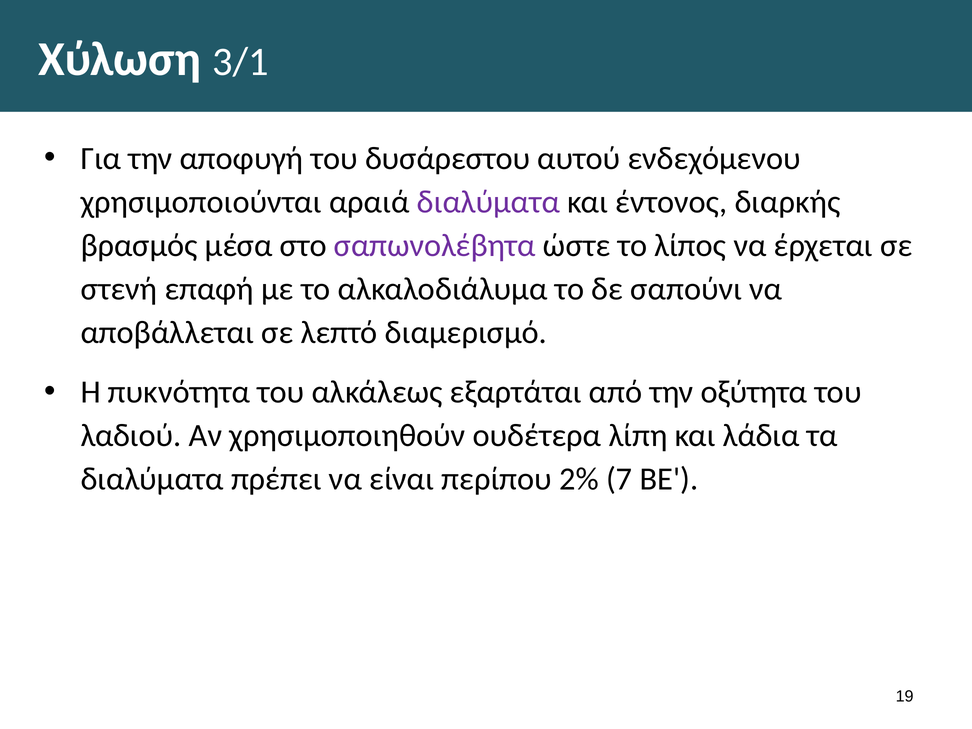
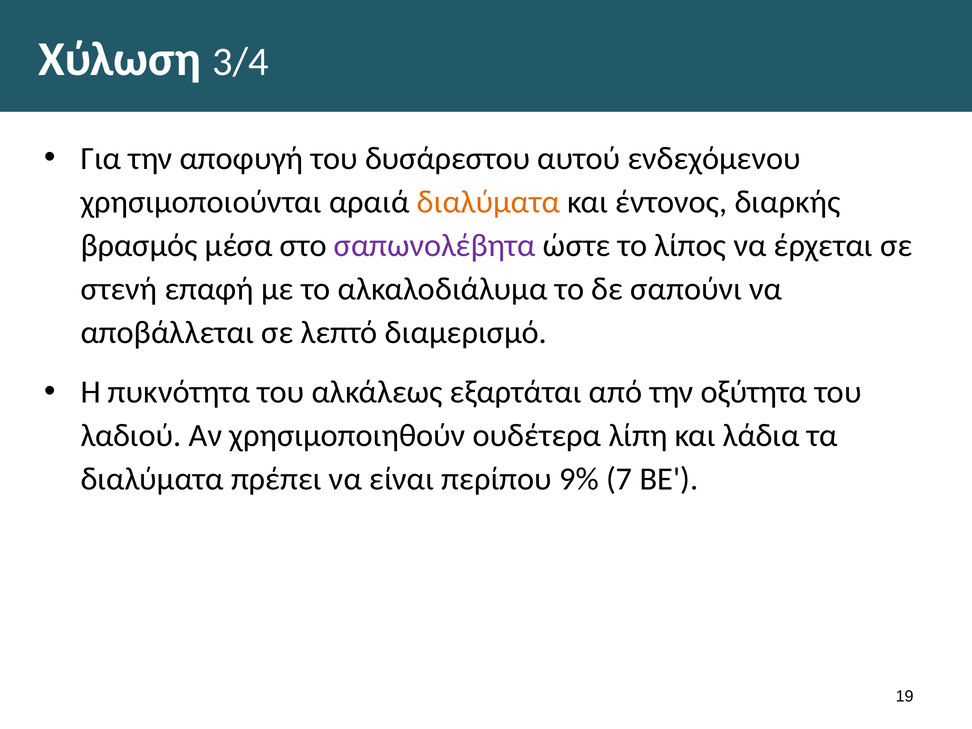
3/1: 3/1 -> 3/4 (241, 62)
διαλύματα colour: purple -> orange (488, 202)
2%: 2% -> 9% (579, 479)
